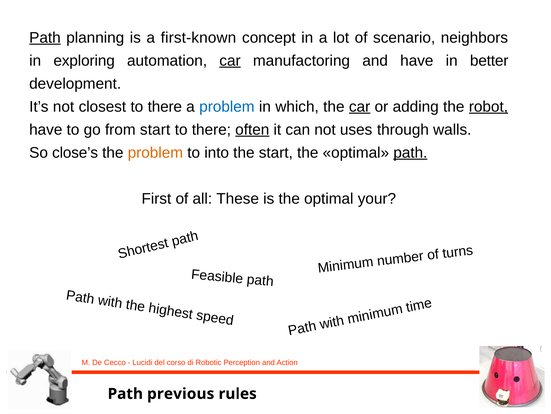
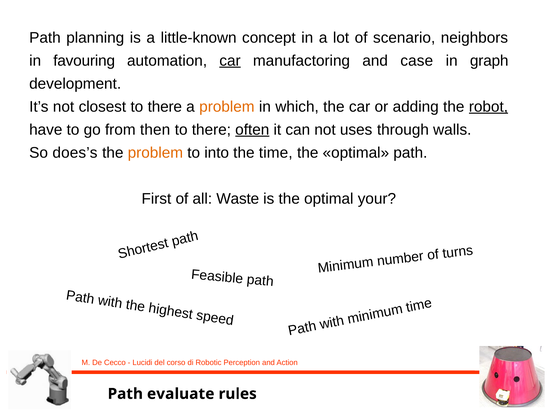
Path underline: present -> none (45, 38)
first-known: first-known -> little-known (199, 38)
exploring: exploring -> favouring (84, 61)
and have: have -> case (417, 61)
better: better -> graph (489, 61)
problem colour: blue -> orange (227, 106)
car underline: present -> none (360, 106)
from start: start -> then (155, 129)
close’s: close’s -> does’s (75, 152)
the start: start -> time (276, 152)
path underline: present -> none (410, 152)
These: These -> Waste (238, 198)
previous: previous -> evaluate (181, 393)
